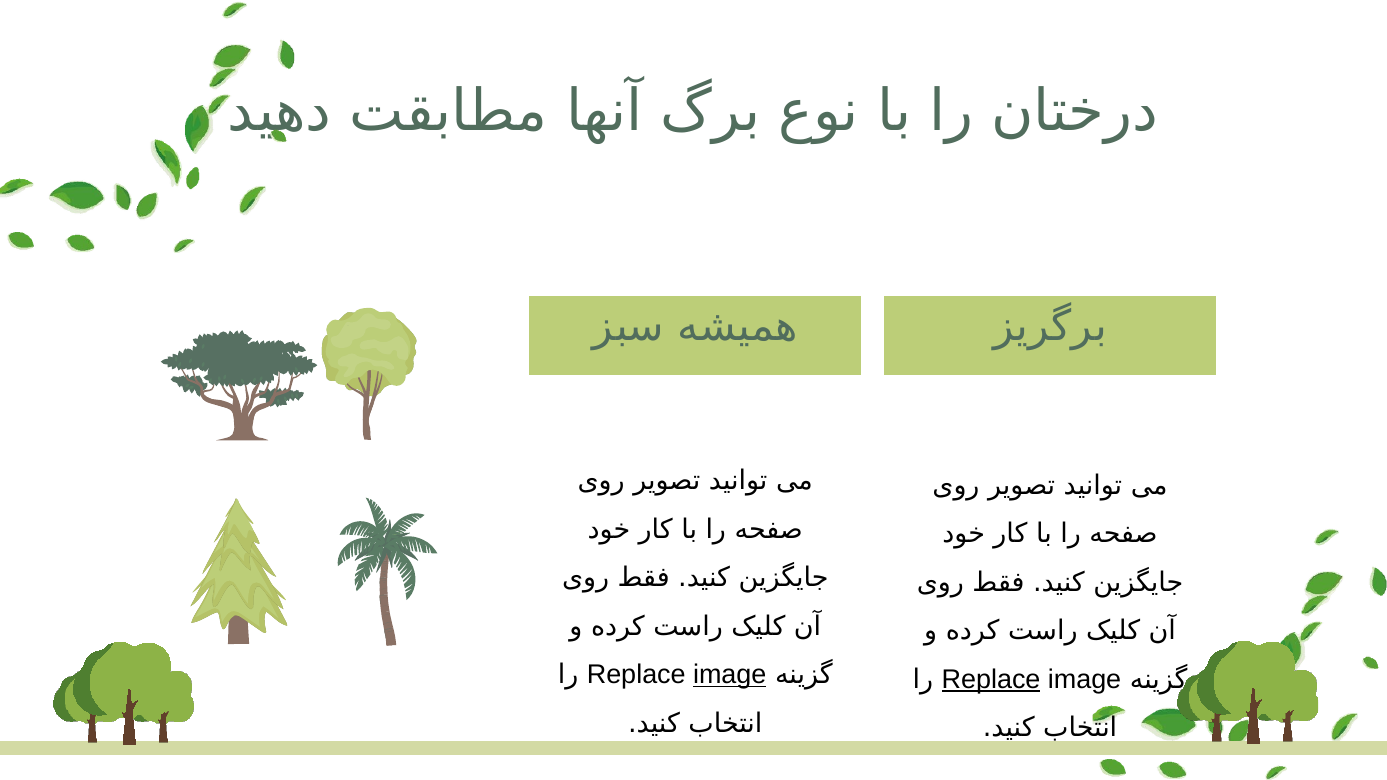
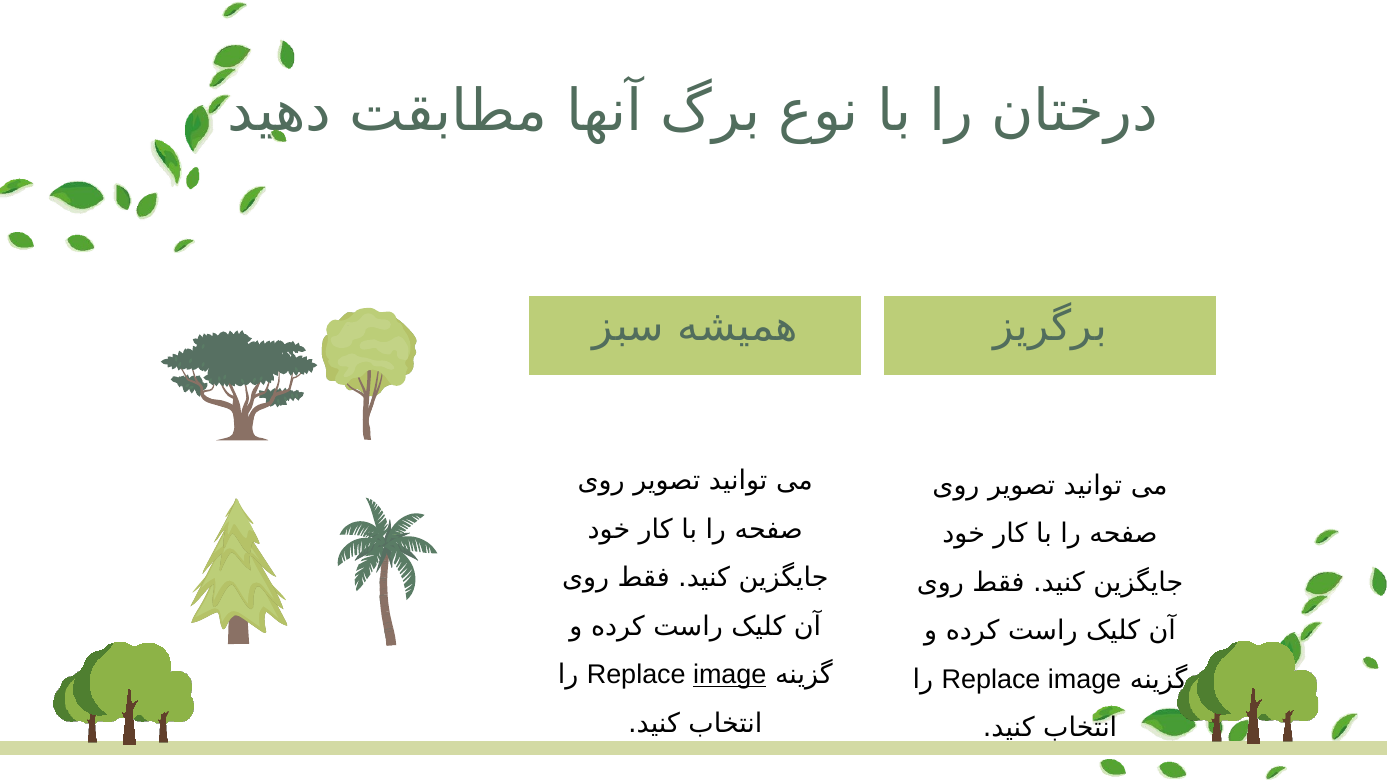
Replace underline: present -> none (991, 680)
